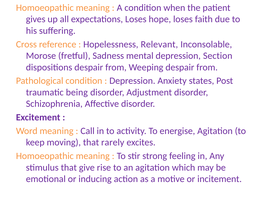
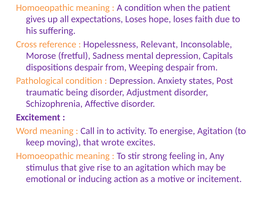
Section: Section -> Capitals (218, 56)
rarely: rarely -> wrote (113, 143)
